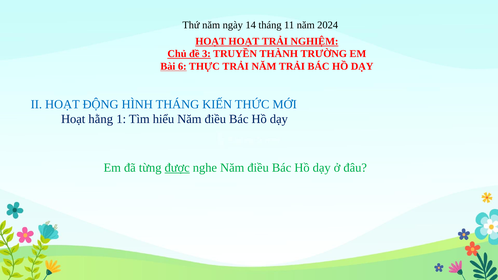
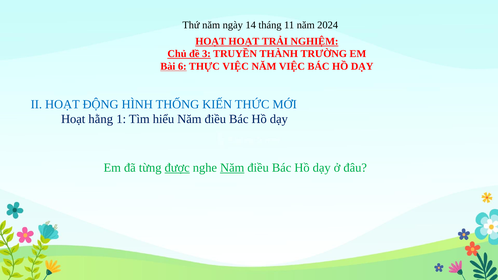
THỰC TRẢI: TRẢI -> VIỆC (236, 66)
NĂM TRẢI: TRẢI -> VIỆC (292, 66)
HÌNH THÁNG: THÁNG -> THỐNG (177, 104)
Năm underline: none -> present (232, 168)
